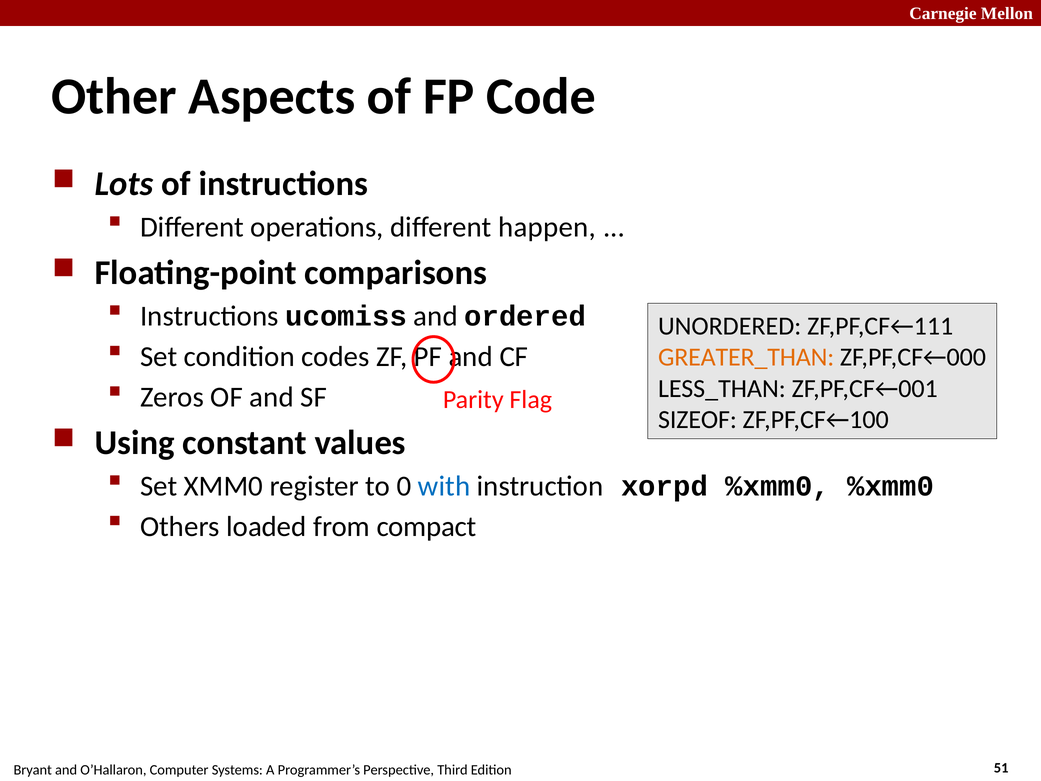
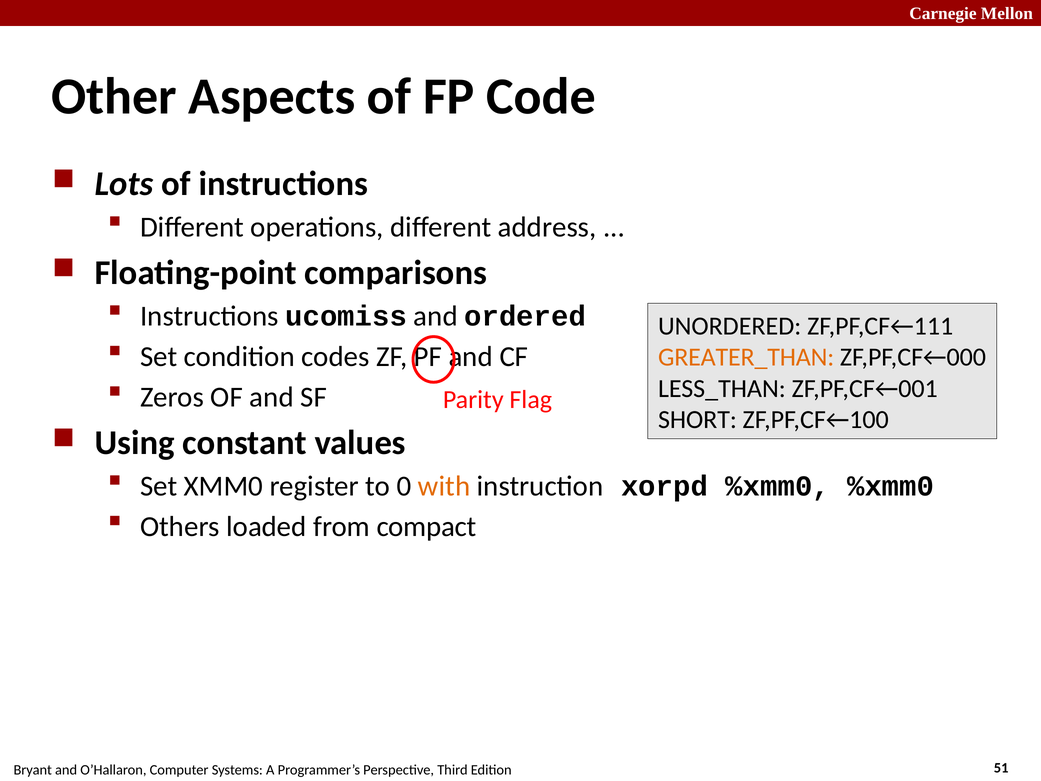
happen: happen -> address (547, 227)
SIZEOF: SIZEOF -> SHORT (697, 420)
with colour: blue -> orange (444, 486)
